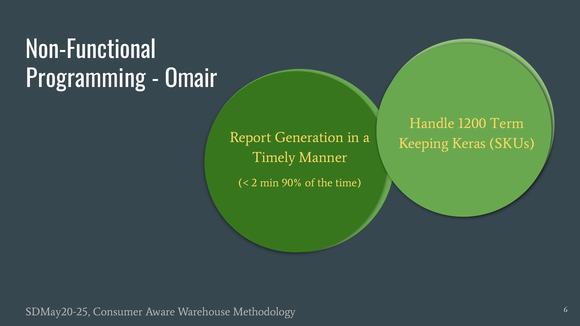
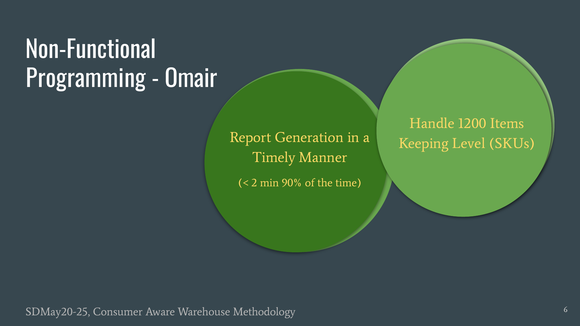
Term: Term -> Items (507, 124)
Keras: Keras -> Level (469, 144)
